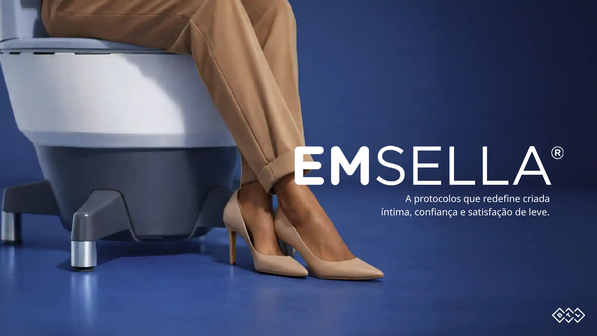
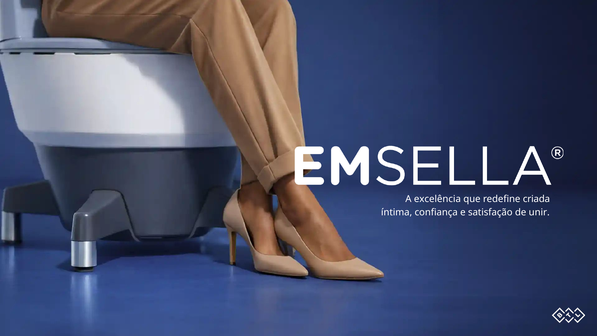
protocolos: protocolos -> excelência (437, 199)
leve: leve -> unir (539, 212)
